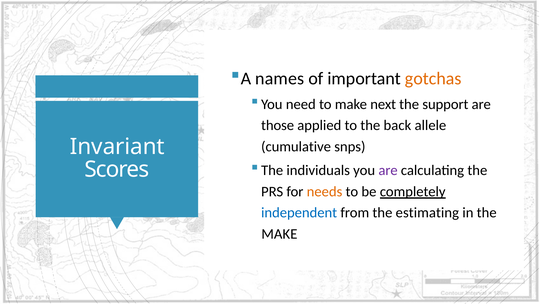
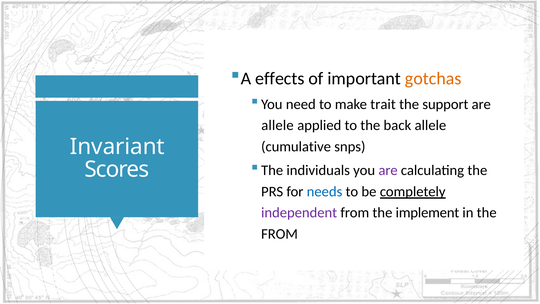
names: names -> effects (280, 79)
next: next -> trait (383, 104)
those: those -> allele (277, 125)
needs colour: orange -> blue (325, 191)
independent colour: blue -> purple (299, 213)
estimating: estimating -> implement (427, 213)
MAKE: MAKE -> FROM (279, 234)
